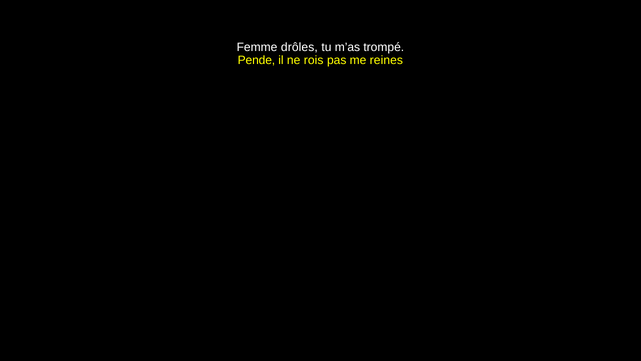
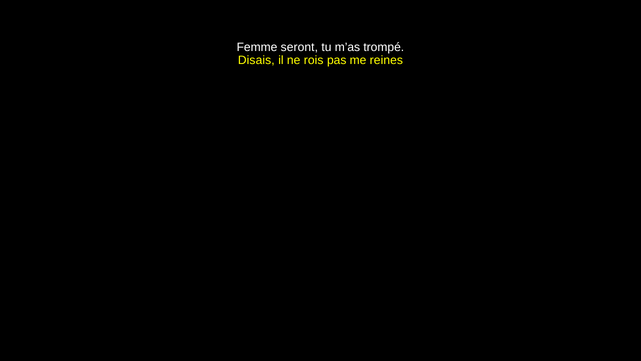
drôles: drôles -> seront (299, 47)
Pende: Pende -> Disais (256, 60)
